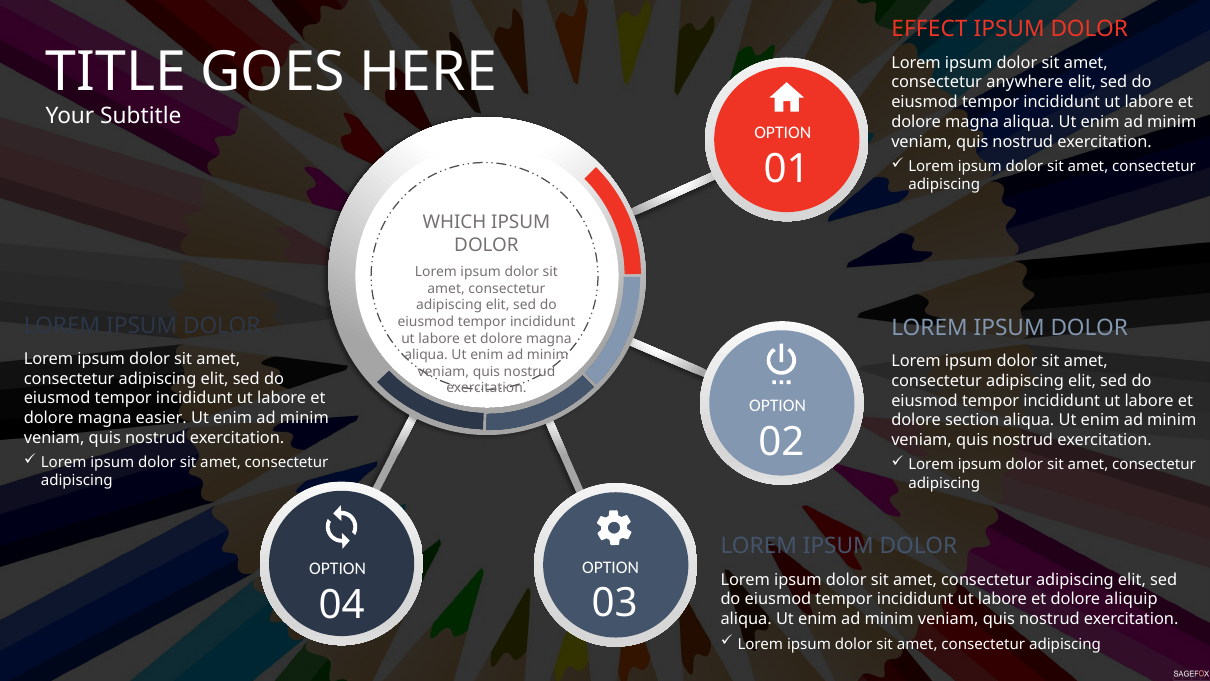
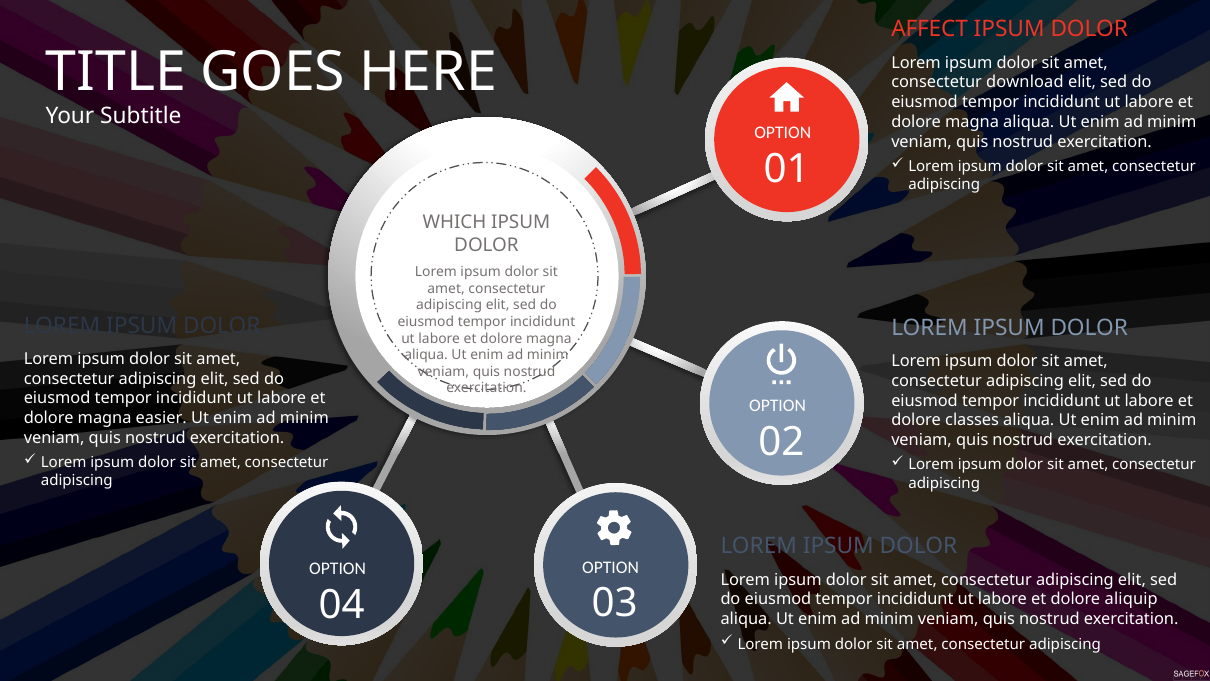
EFFECT: EFFECT -> AFFECT (930, 29)
anywhere: anywhere -> download (1025, 82)
section: section -> classes (972, 420)
